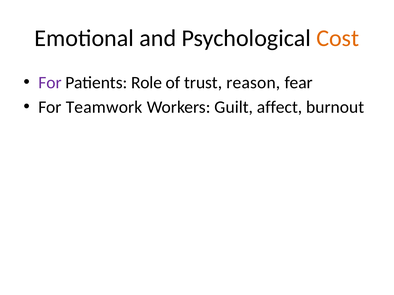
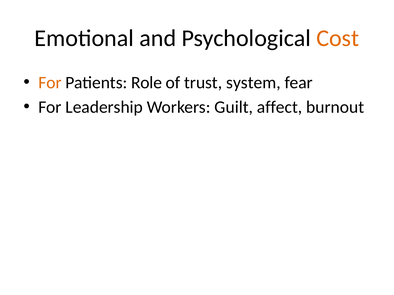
For colour: purple -> orange (50, 83)
reason: reason -> system (253, 83)
Teamwork: Teamwork -> Leadership (104, 107)
